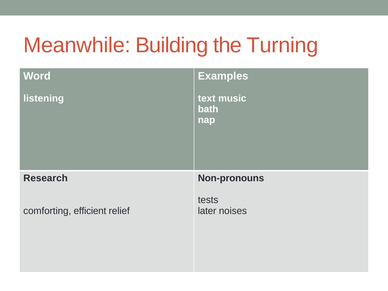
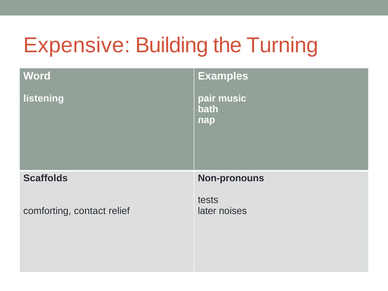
Meanwhile: Meanwhile -> Expensive (77, 45)
text: text -> pair (207, 98)
Research: Research -> Scaffolds (46, 178)
efficient: efficient -> contact (90, 211)
